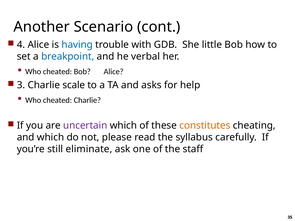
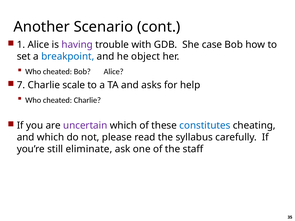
4: 4 -> 1 (21, 45)
having colour: blue -> purple (77, 45)
little: little -> case (212, 45)
verbal: verbal -> object (146, 56)
3: 3 -> 7 (21, 85)
constitutes colour: orange -> blue (205, 126)
